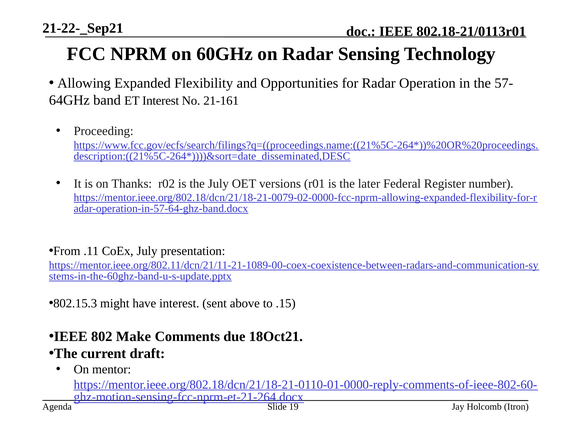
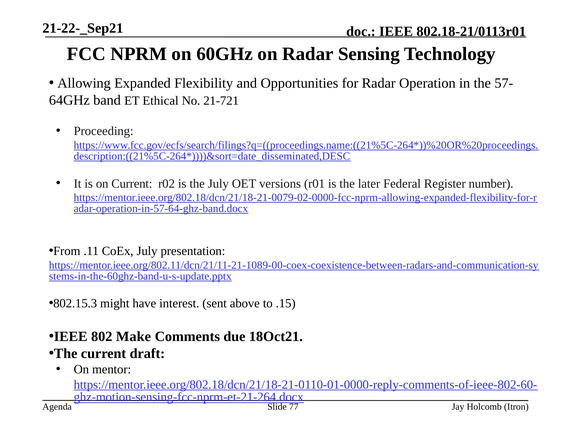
ET Interest: Interest -> Ethical (161, 101)
21-161: 21-161 -> 21-721 (221, 101)
on Thanks: Thanks -> Current (132, 184)
19: 19 -> 77 (294, 407)
